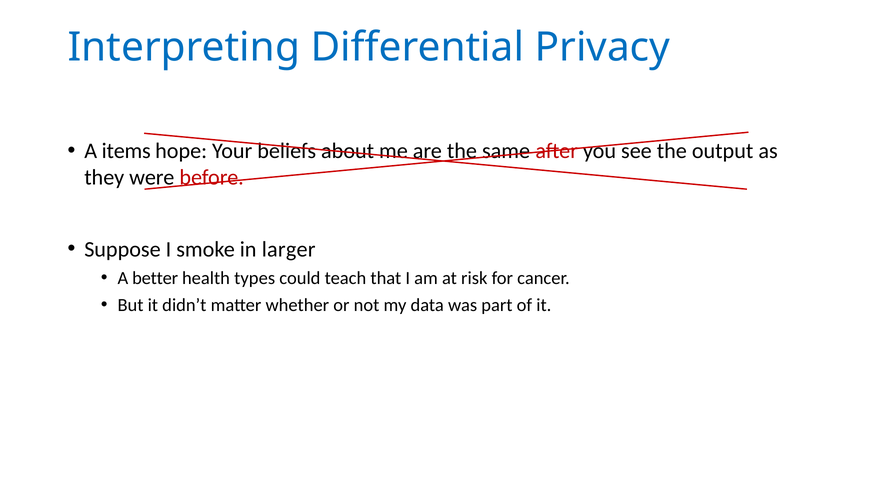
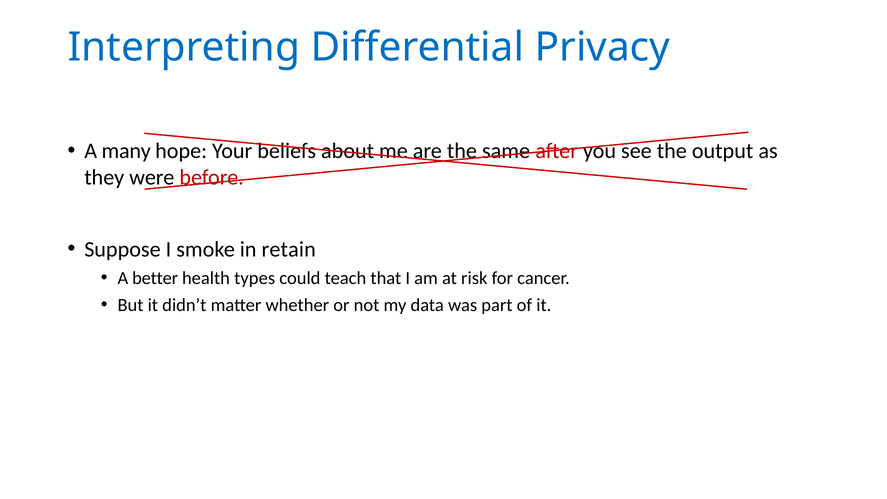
items: items -> many (126, 151)
larger: larger -> retain (289, 249)
